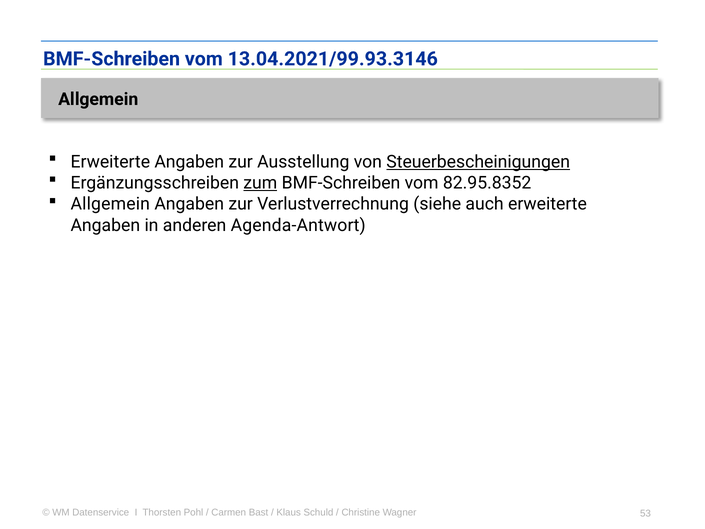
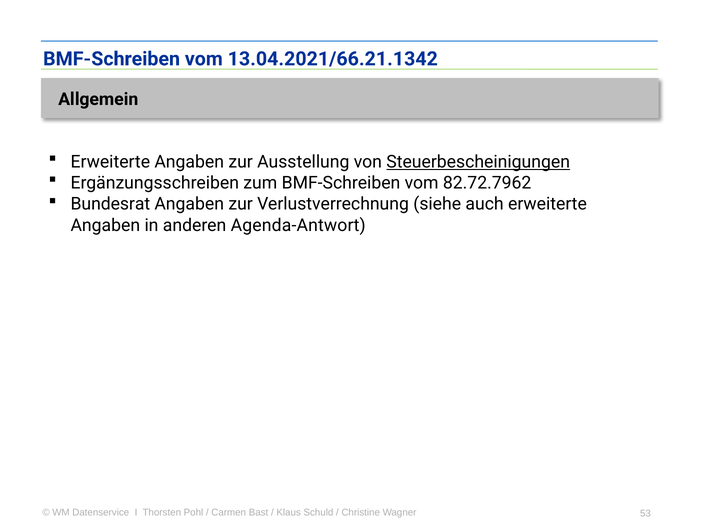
13.04.2021/99.93.3146: 13.04.2021/99.93.3146 -> 13.04.2021/66.21.1342 (333, 59)
zum underline: present -> none (260, 183)
82.95.8352: 82.95.8352 -> 82.72.7962 (487, 183)
Allgemein: Allgemein -> Bundesrat (110, 204)
